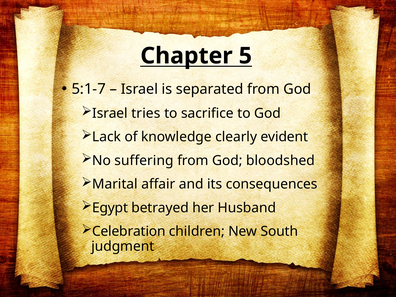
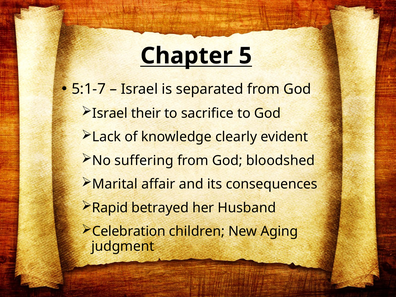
tries: tries -> their (146, 113)
Egypt: Egypt -> Rapid (110, 208)
South: South -> Aging (279, 231)
